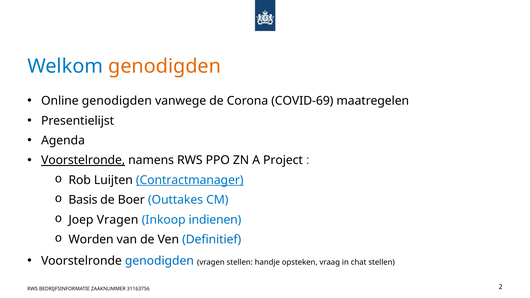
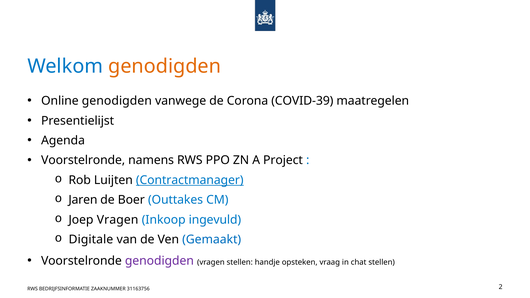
COVID-69: COVID-69 -> COVID-39 (302, 101)
Voorstelronde underline: present -> none (83, 160)
Basis: Basis -> Jaren (83, 200)
indienen: indienen -> ingevuld (215, 220)
Worden: Worden -> Digitale (91, 240)
Definitief: Definitief -> Gemaakt (212, 240)
genodigden colour: blue -> purple (159, 261)
